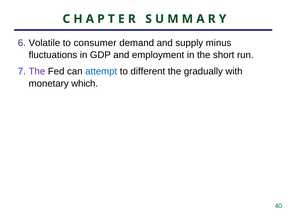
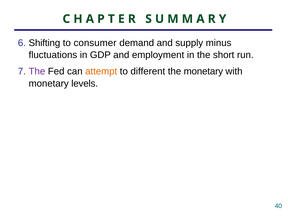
Volatile: Volatile -> Shifting (44, 43)
attempt colour: blue -> orange (101, 71)
the gradually: gradually -> monetary (203, 71)
which: which -> levels (85, 83)
